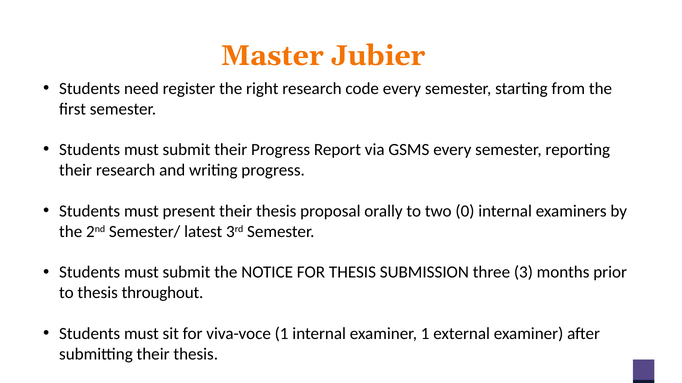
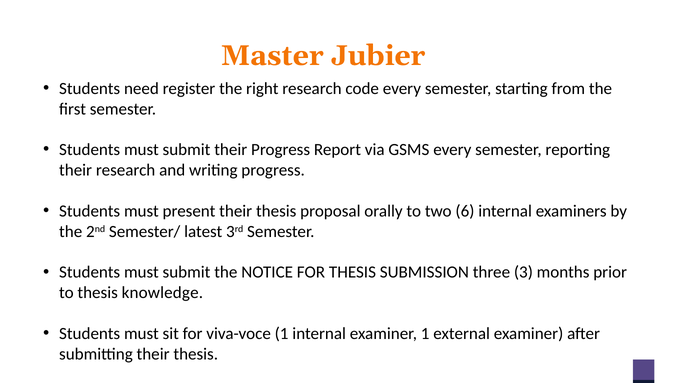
0: 0 -> 6 (465, 211)
throughout: throughout -> knowledge (162, 293)
